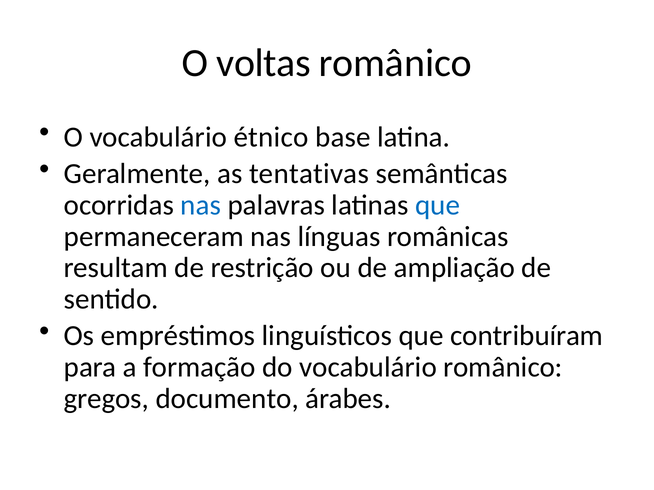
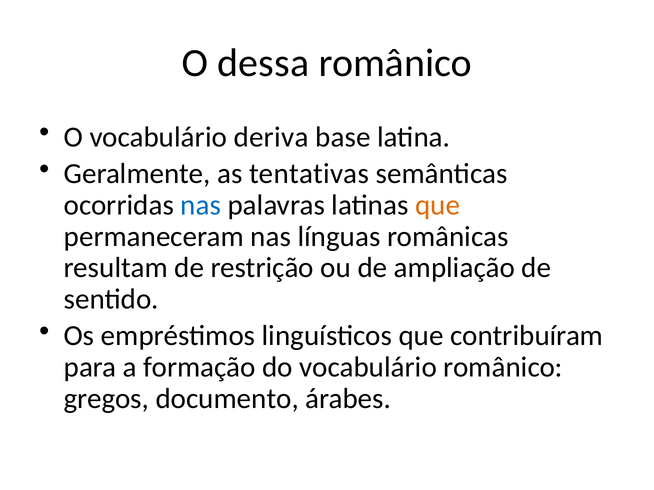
voltas: voltas -> dessa (263, 63)
étnico: étnico -> deriva (271, 137)
que colour: blue -> orange (438, 205)
